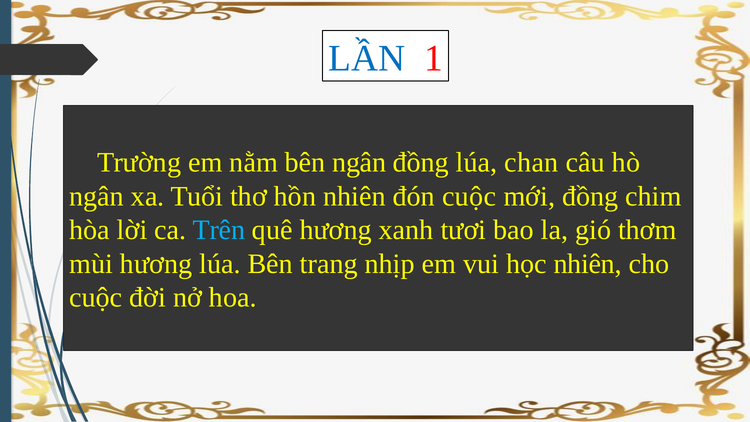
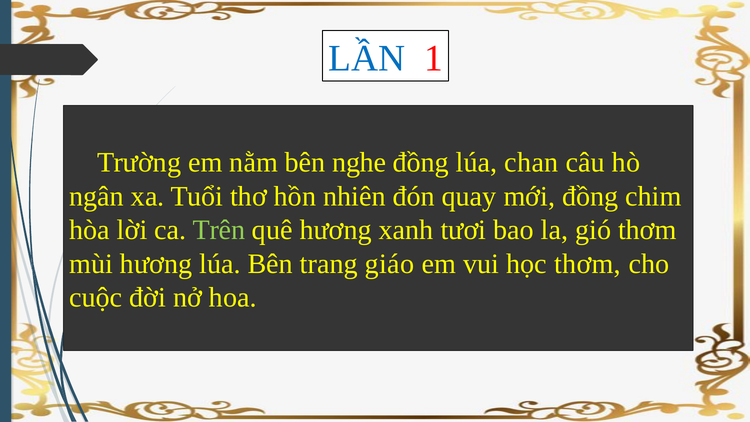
bên ngân: ngân -> nghe (359, 163)
đón cuộc: cuộc -> quay (469, 196)
Trên colour: light blue -> light green (219, 230)
nhịp: nhịp -> giáo (390, 264)
học nhiên: nhiên -> thơm (587, 264)
